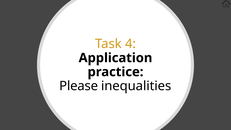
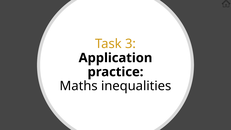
4: 4 -> 3 (130, 44)
Please: Please -> Maths (79, 86)
